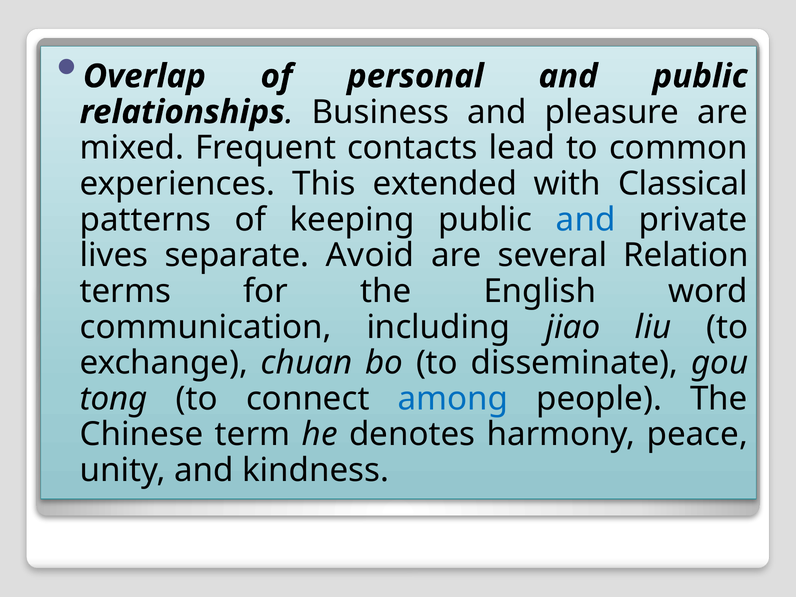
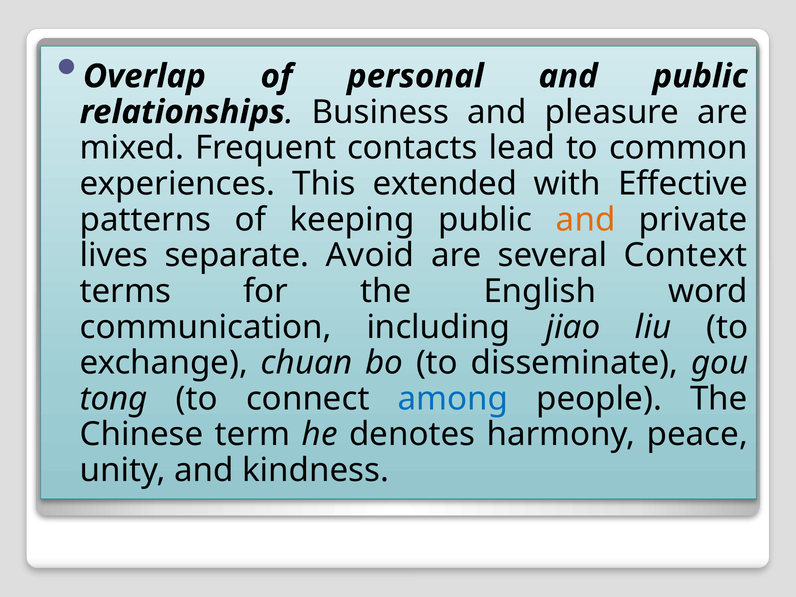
Classical: Classical -> Effective (683, 184)
and colour: blue -> orange (586, 220)
Relation: Relation -> Context (686, 255)
